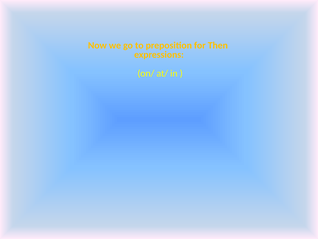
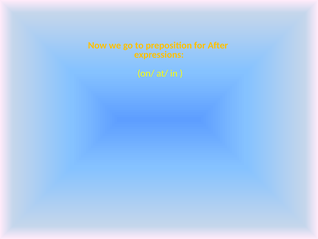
Then: Then -> After (218, 45)
